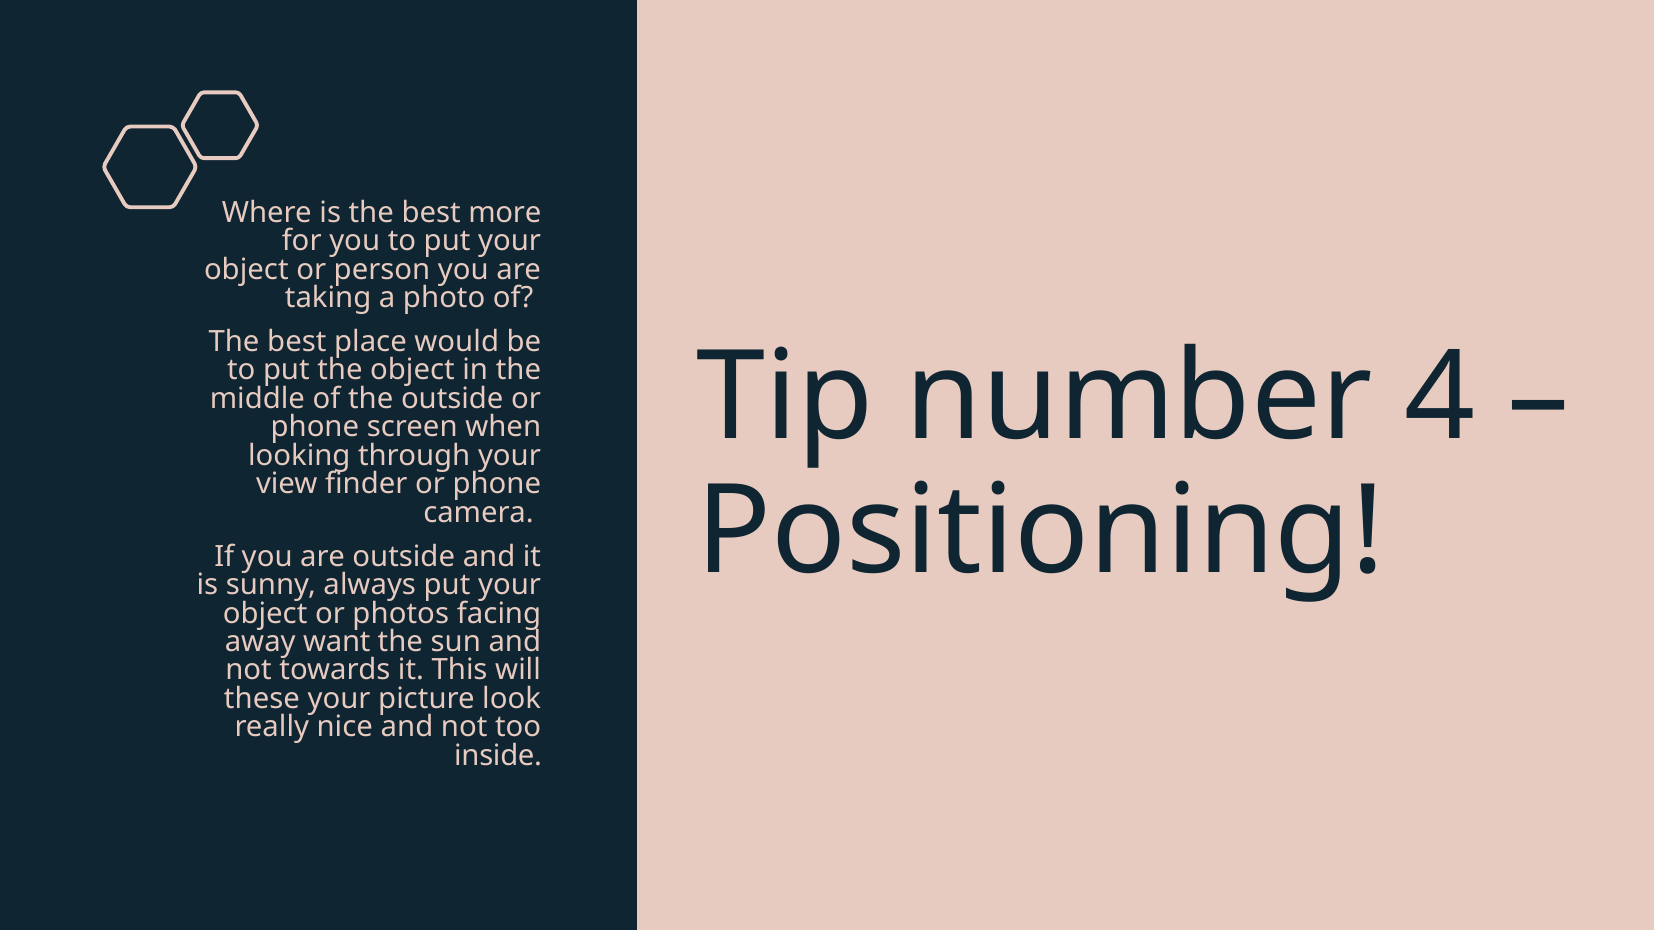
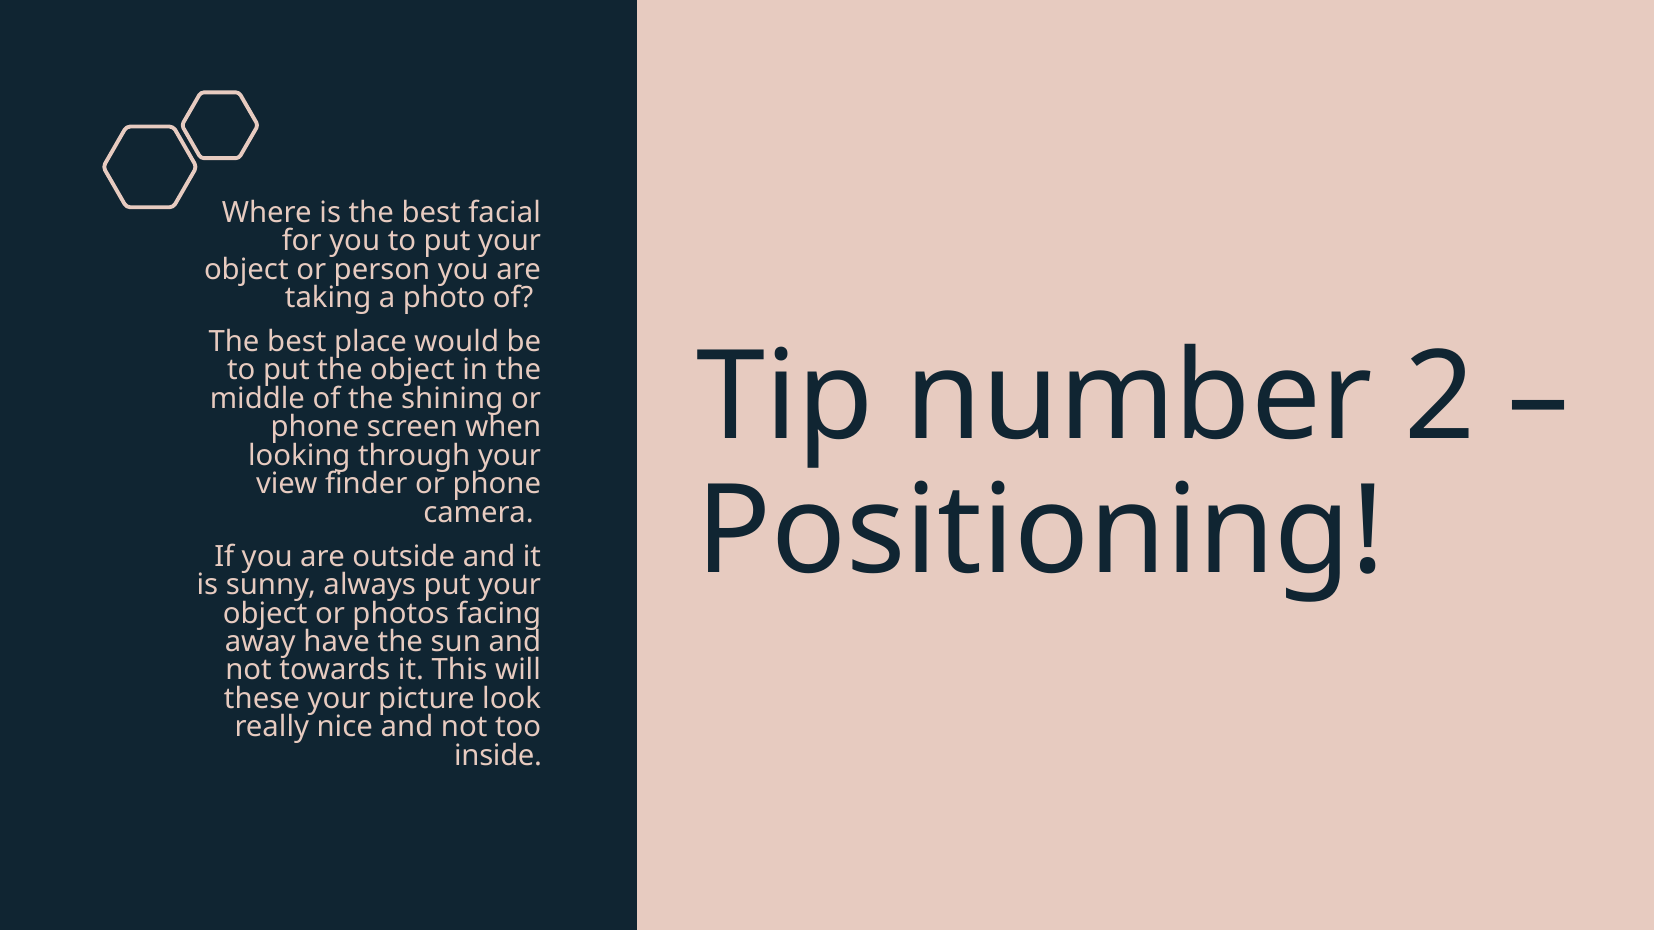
more: more -> facial (505, 212)
4: 4 -> 2 (1440, 397)
the outside: outside -> shining (452, 399)
want: want -> have (337, 642)
